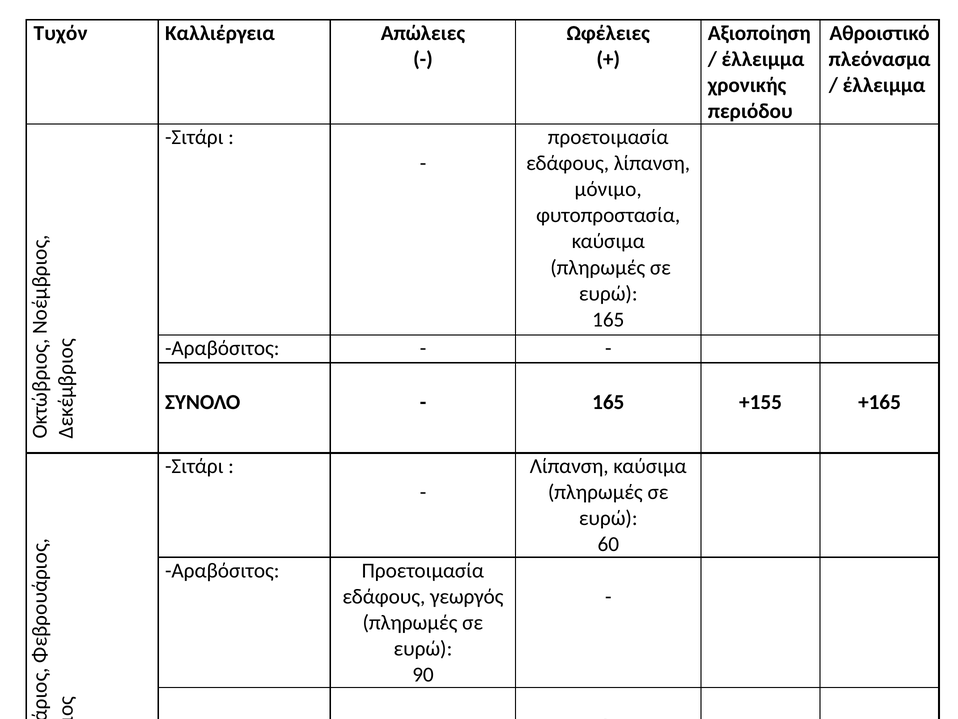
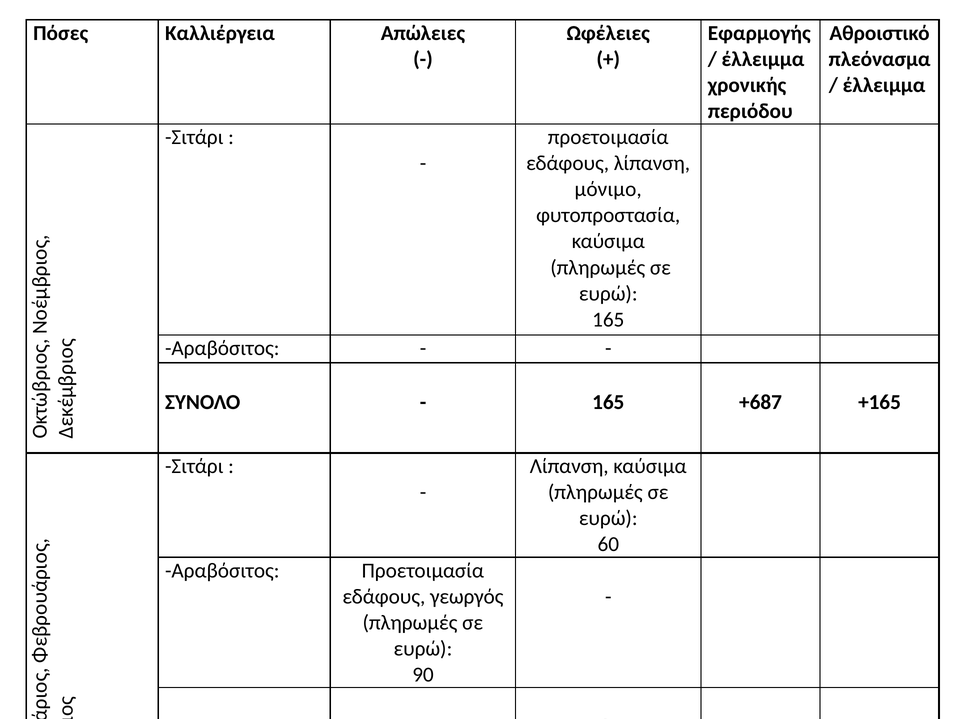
Τυχόν: Τυχόν -> Πόσες (61, 33)
Αξιοποίηση: Αξιοποίηση -> Εφαρμογής (759, 33)
+155: +155 -> +687 (761, 402)
